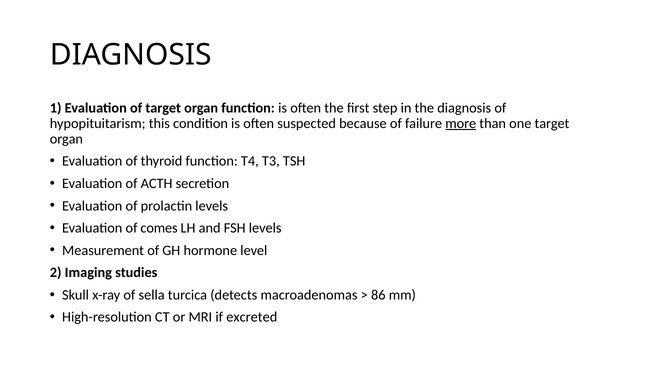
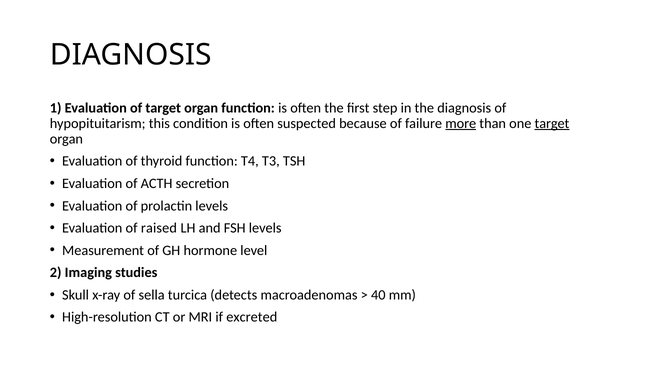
target underline: none -> present (552, 123)
comes: comes -> raised (159, 228)
86: 86 -> 40 (378, 295)
